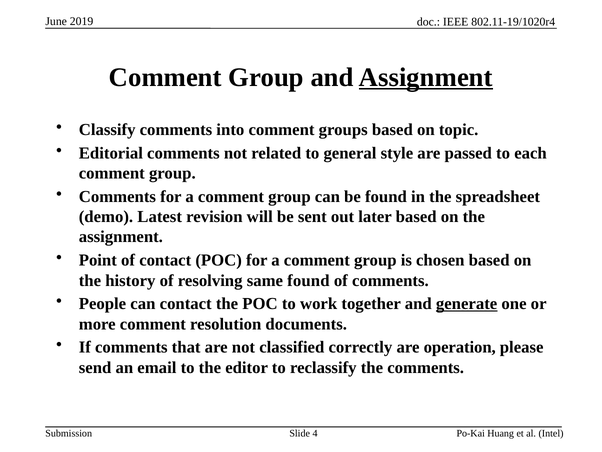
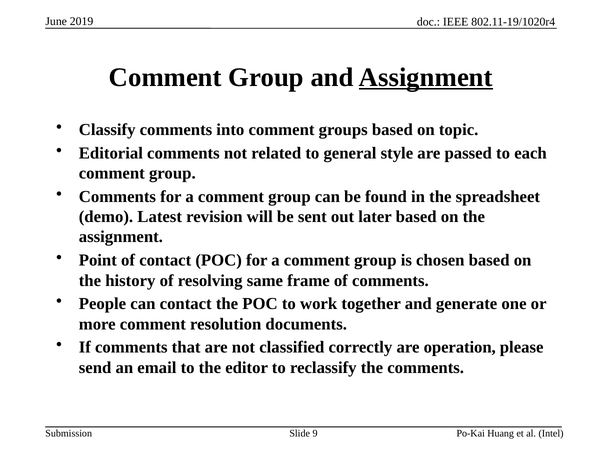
same found: found -> frame (308, 280)
generate underline: present -> none (467, 304)
4: 4 -> 9 (315, 433)
